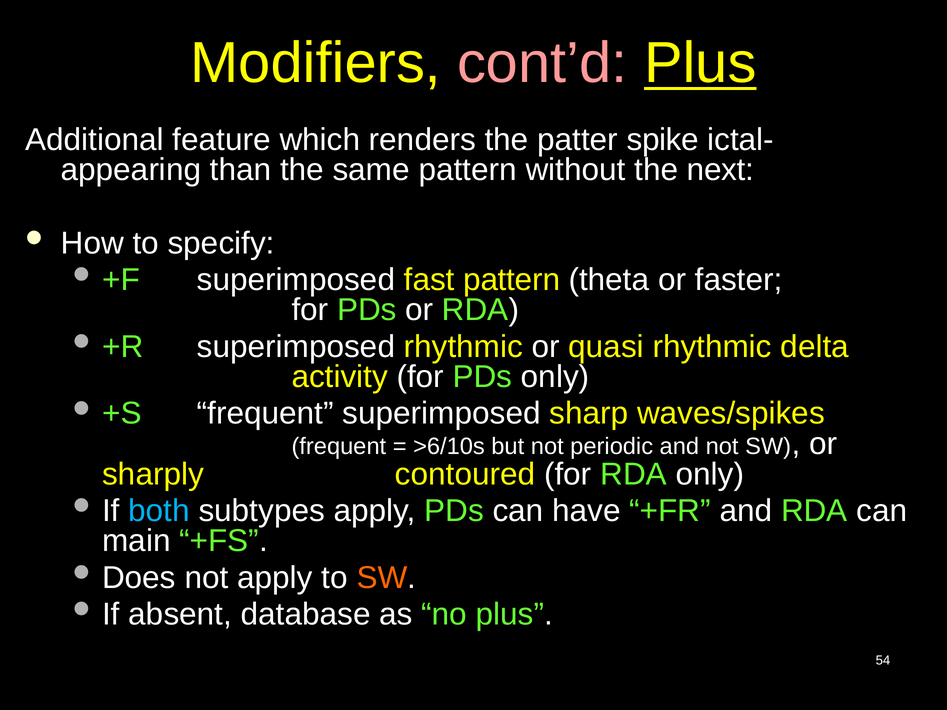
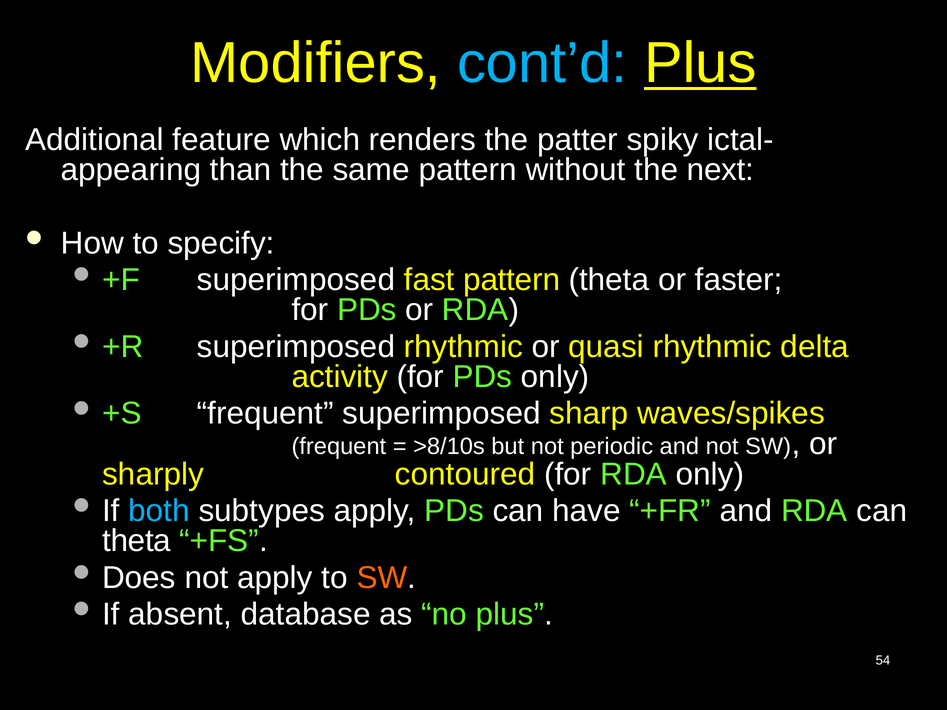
cont’d colour: pink -> light blue (542, 63)
spike: spike -> spiky (663, 140)
>6/10s: >6/10s -> >8/10s (449, 447)
main: main -> theta (137, 541)
